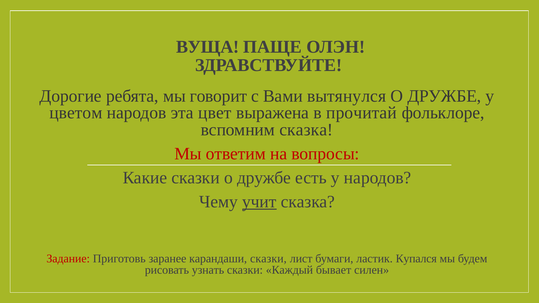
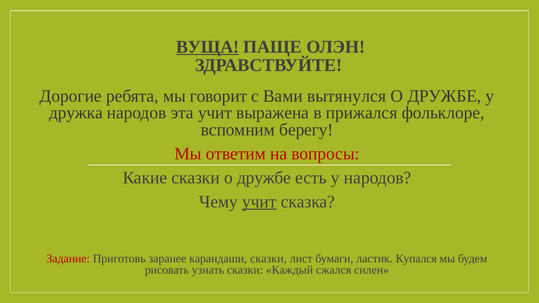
ВУЩА underline: none -> present (208, 47)
цветом: цветом -> дружка (76, 113)
эта цвет: цвет -> учит (215, 113)
прочитай: прочитай -> прижался (362, 113)
вспомним сказка: сказка -> берегу (306, 130)
бывает: бывает -> сжался (334, 270)
